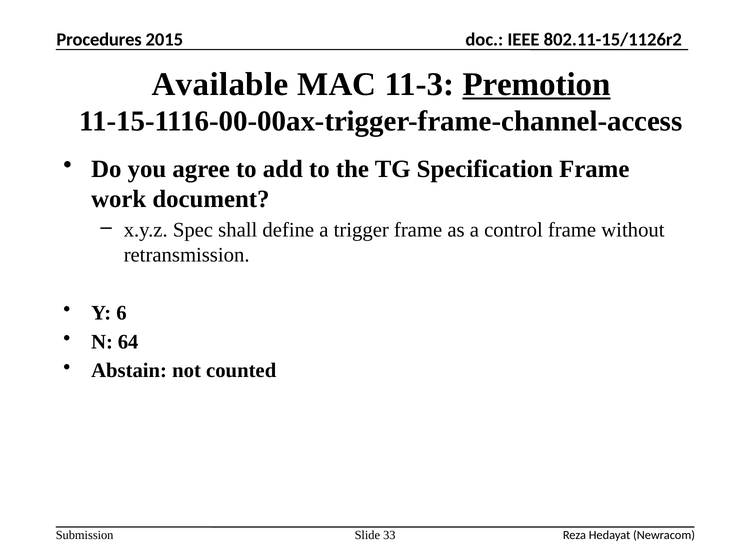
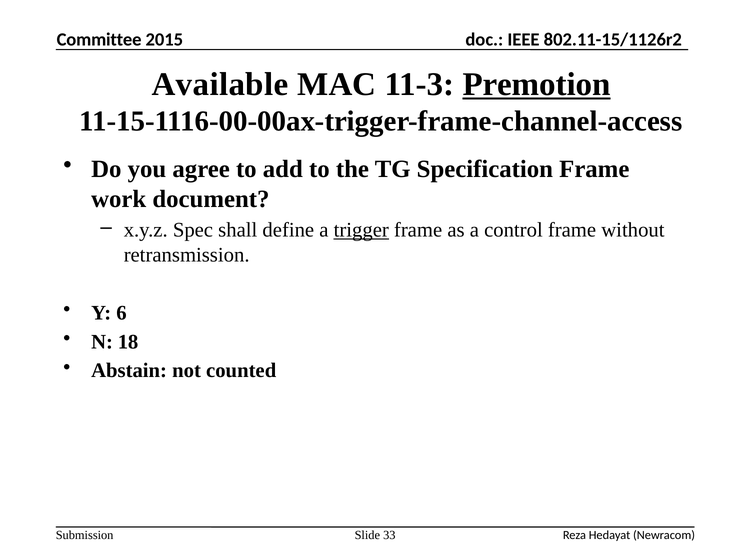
Procedures: Procedures -> Committee (99, 40)
trigger underline: none -> present (361, 230)
64: 64 -> 18 (128, 342)
